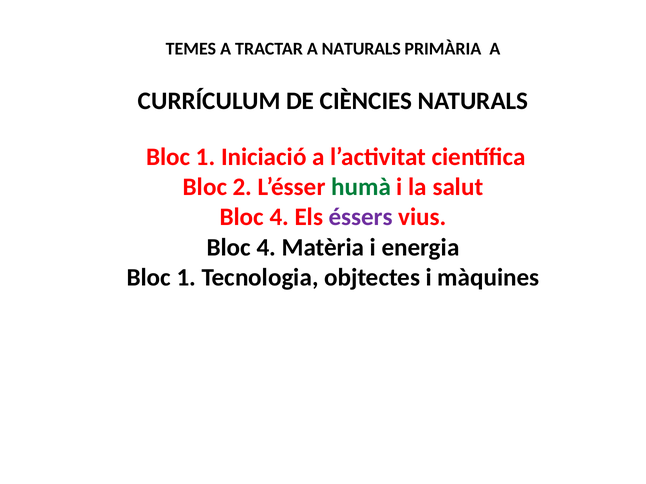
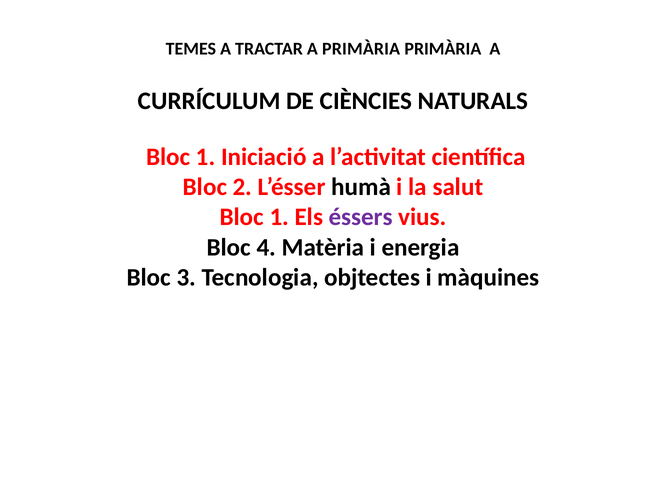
A NATURALS: NATURALS -> PRIMÀRIA (361, 49)
humà colour: green -> black (361, 187)
4: 4 -> 1 (279, 217)
1: 1 -> 3 (186, 278)
